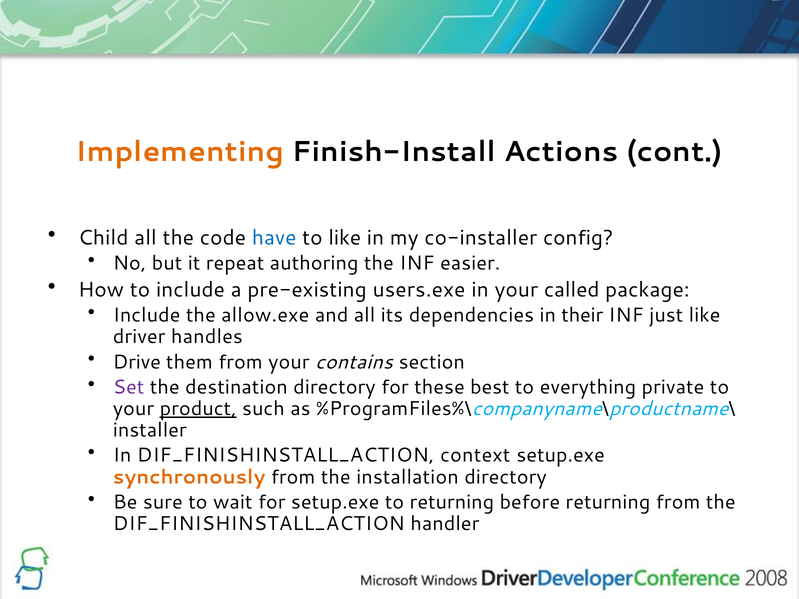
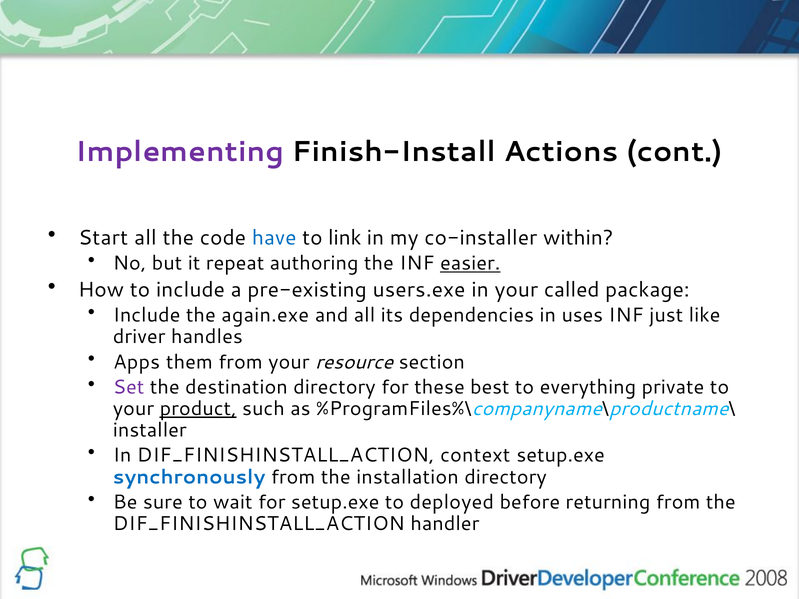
Implementing colour: orange -> purple (180, 152)
Child: Child -> Start (103, 238)
to like: like -> link (345, 238)
config: config -> within (578, 238)
easier underline: none -> present (470, 263)
allow.exe: allow.exe -> again.exe (265, 315)
their: their -> uses (582, 315)
Drive: Drive -> Apps (137, 362)
contains: contains -> resource (354, 362)
synchronously colour: orange -> blue (189, 477)
to returning: returning -> deployed (452, 502)
